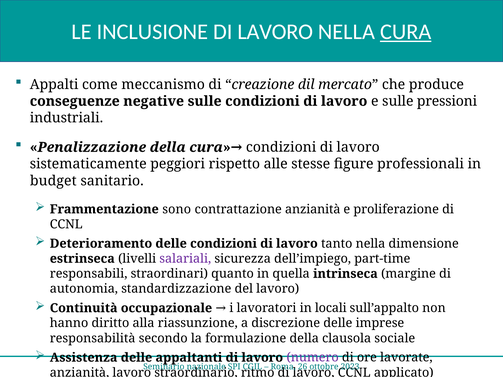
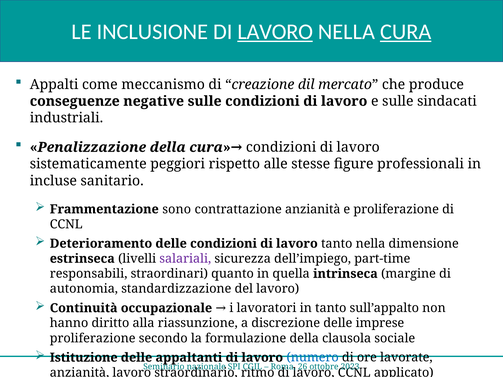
LAVORO underline: none -> present (275, 32)
pressioni: pressioni -> sindacati (447, 101)
budget: budget -> incluse (53, 181)
in locali: locali -> tanto (331, 308)
responsabilità: responsabilità -> proliferazione (93, 338)
Assistenza: Assistenza -> Istituzione (84, 358)
numero colour: purple -> blue (313, 358)
